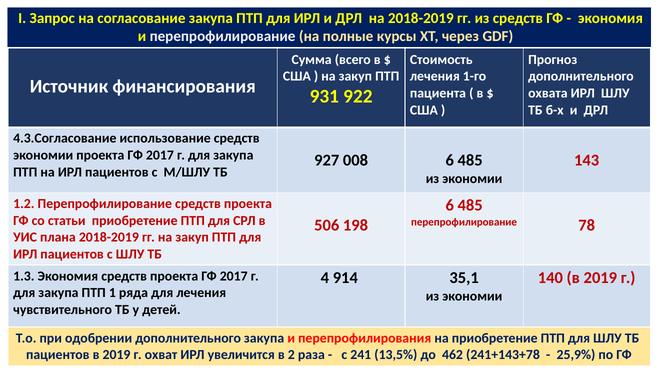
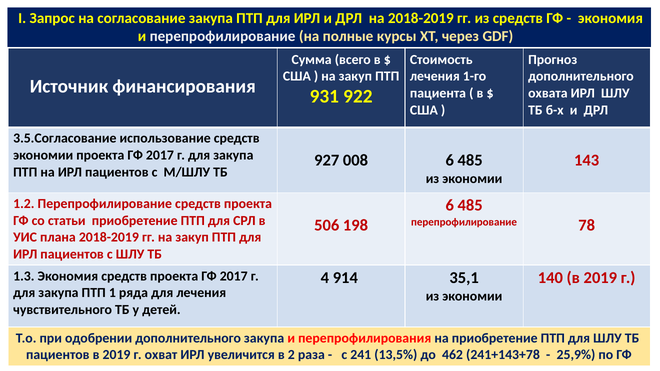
4.3.Согласование: 4.3.Согласование -> 3.5.Согласование (65, 139)
